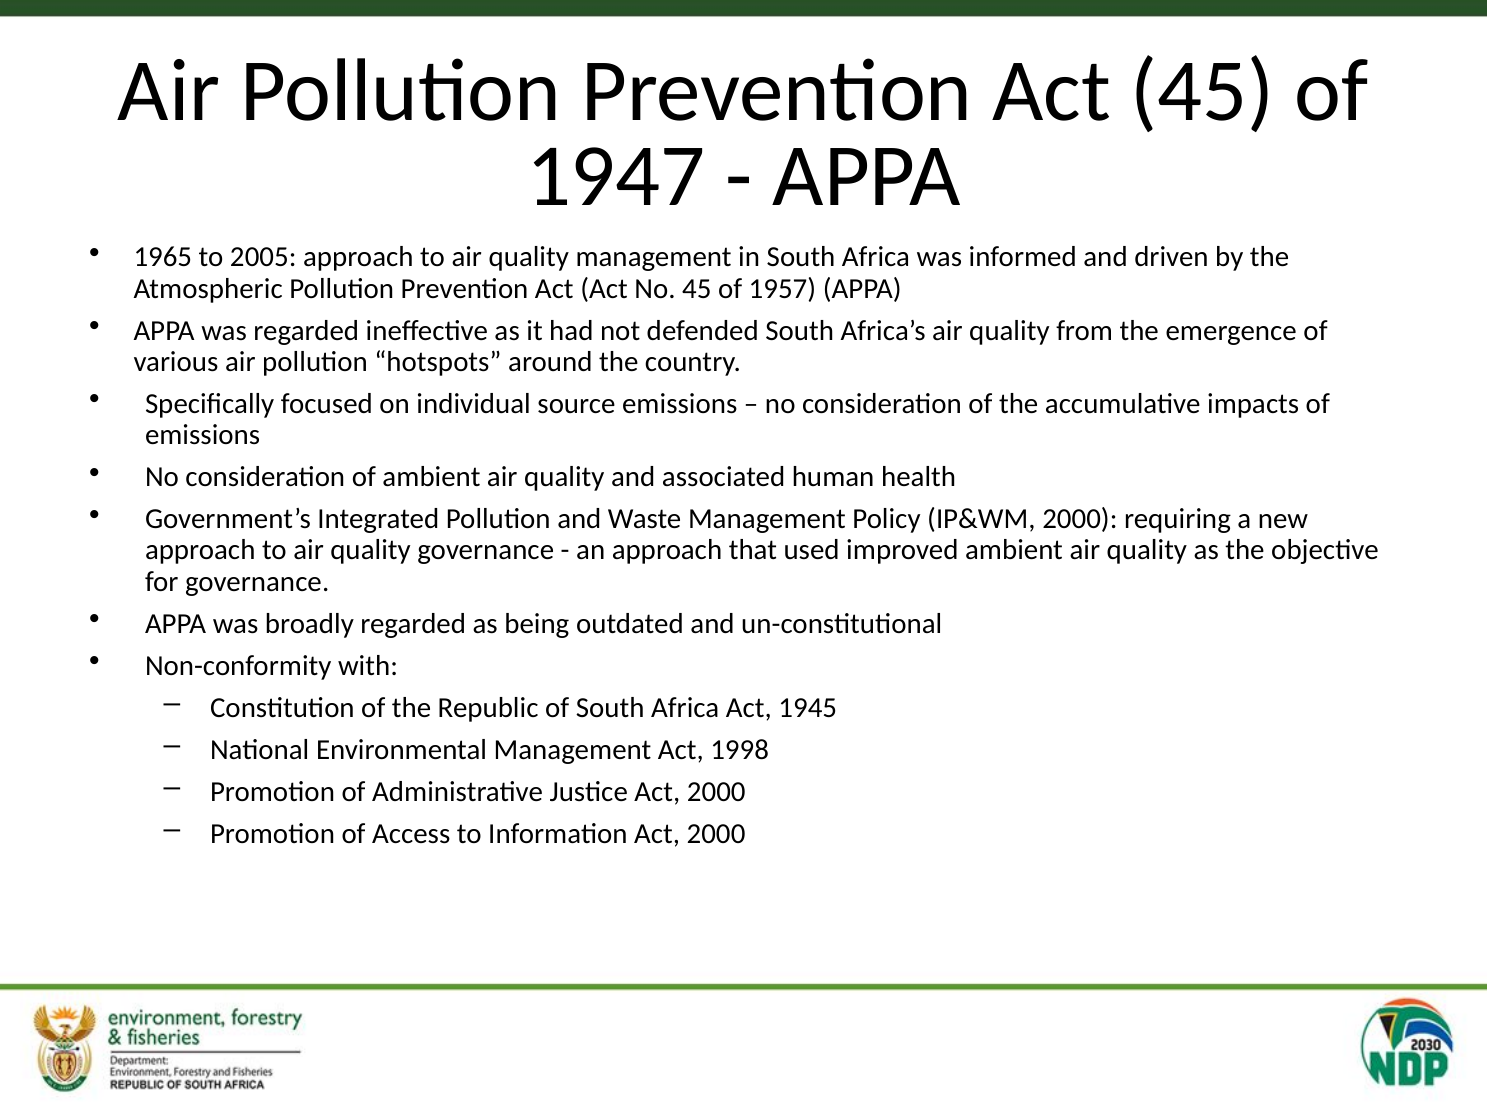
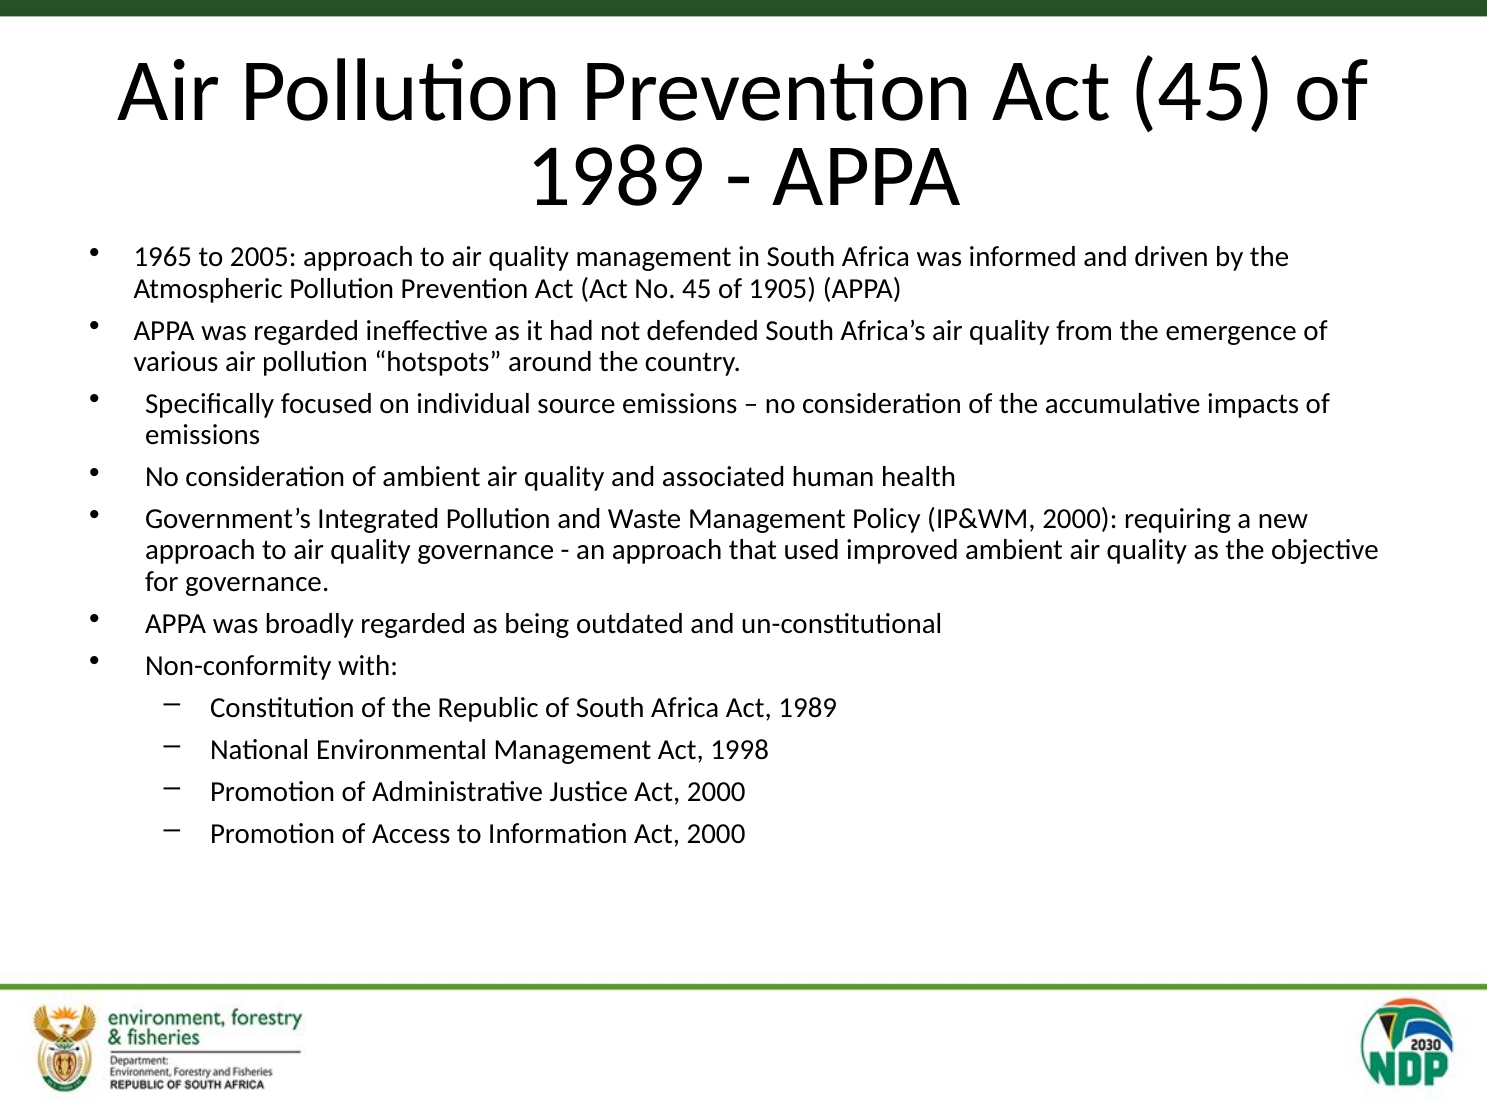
1947: 1947 -> 1989 (616, 176)
1957: 1957 -> 1905 (782, 289)
Act 1945: 1945 -> 1989 (808, 708)
